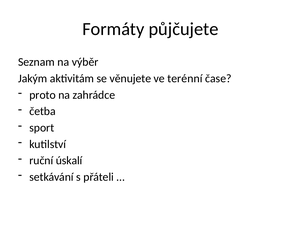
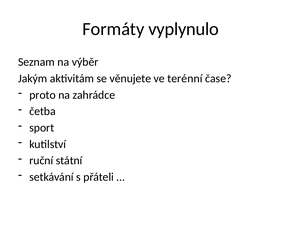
půjčujete: půjčujete -> vyplynulo (184, 29)
úskalí: úskalí -> státní (69, 160)
